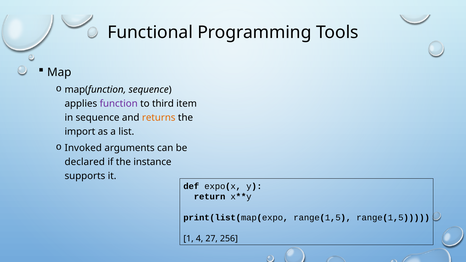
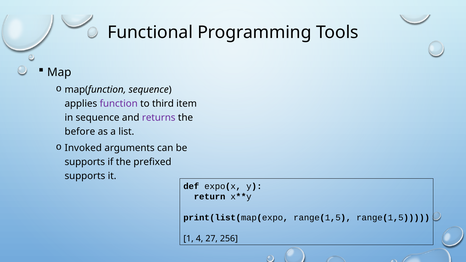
returns colour: orange -> purple (159, 118)
import: import -> before (80, 132)
declared: declared -> supports (85, 162)
instance: instance -> prefixed (152, 162)
